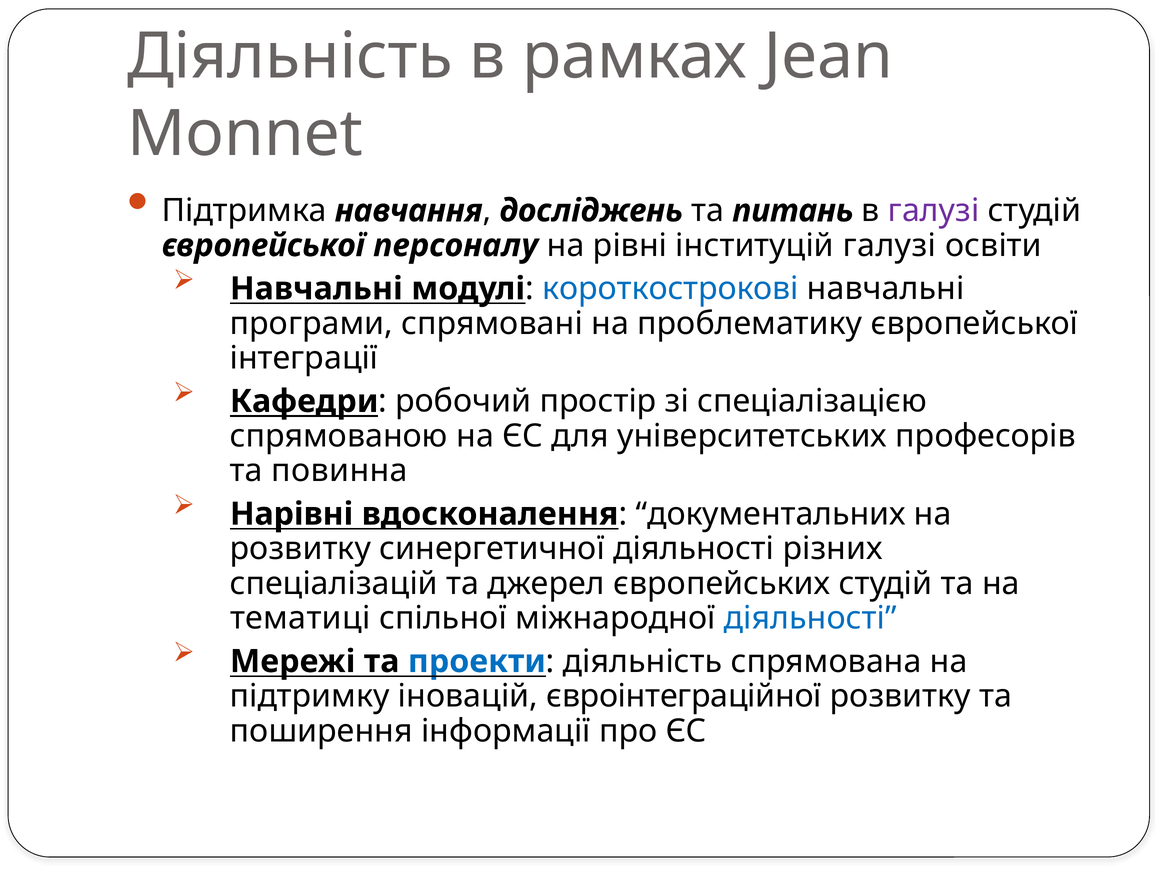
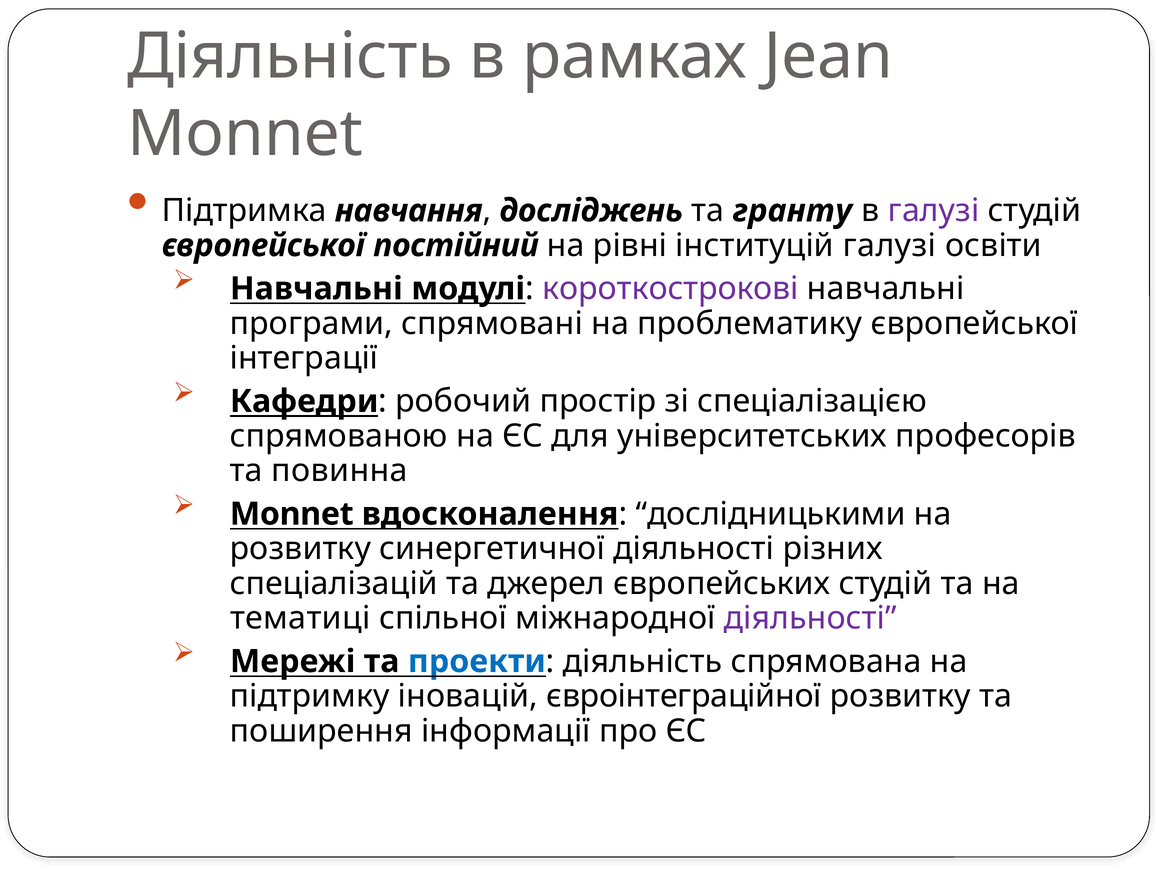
питань: питань -> гранту (793, 211)
персоналу: персоналу -> постійний (456, 245)
короткострокові colour: blue -> purple (671, 288)
Нарівні: Нарівні -> Monnet (292, 514)
документальних: документальних -> дослідницькими (771, 514)
діяльності colour: blue -> purple (810, 618)
